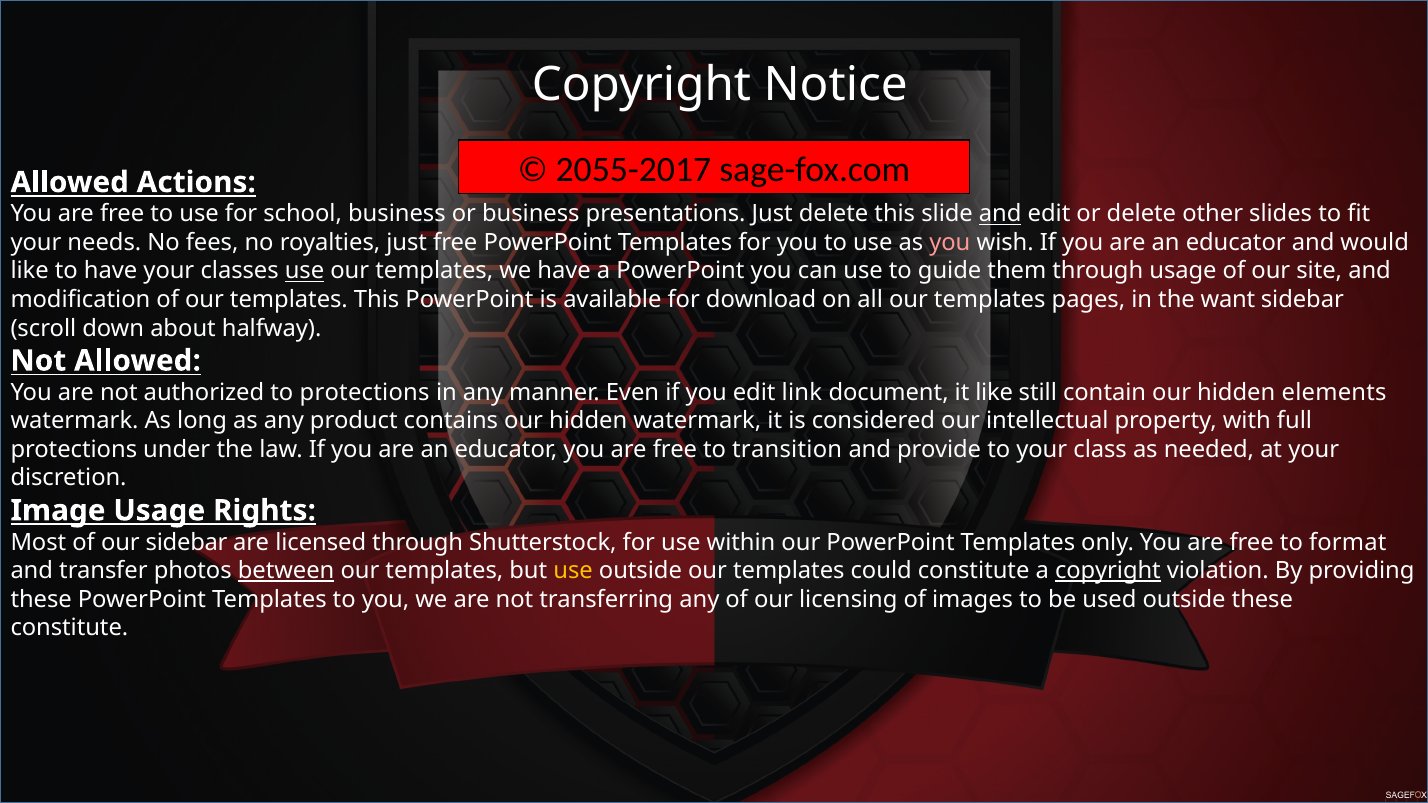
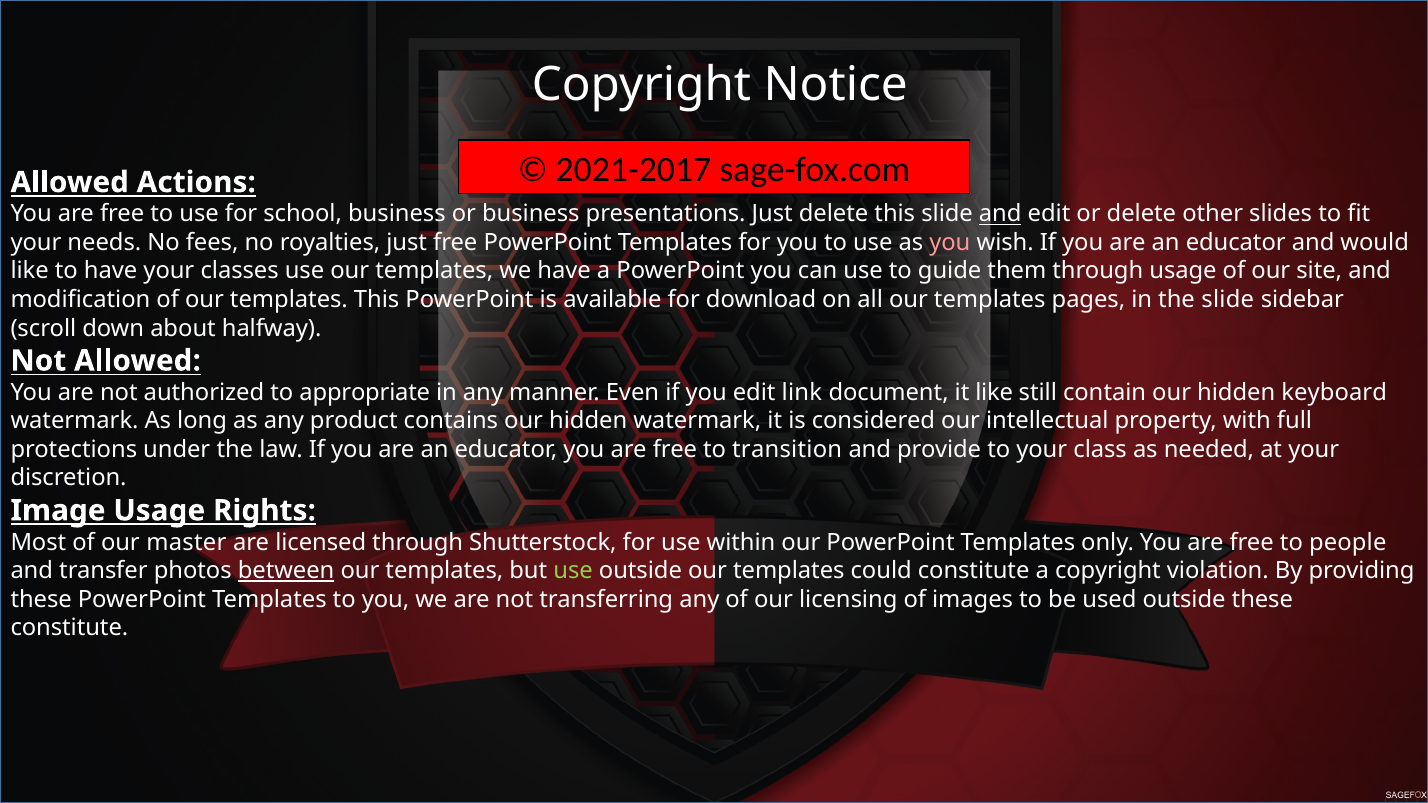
2055-2017: 2055-2017 -> 2021-2017 (633, 169)
use underline: present -> none (305, 271)
the want: want -> slide (1228, 300)
to protections: protections -> appropriate (365, 393)
elements: elements -> keyboard (1334, 393)
our sidebar: sidebar -> master (186, 542)
format: format -> people (1348, 542)
use colour: yellow -> light green (573, 571)
copyright underline: present -> none (1108, 571)
